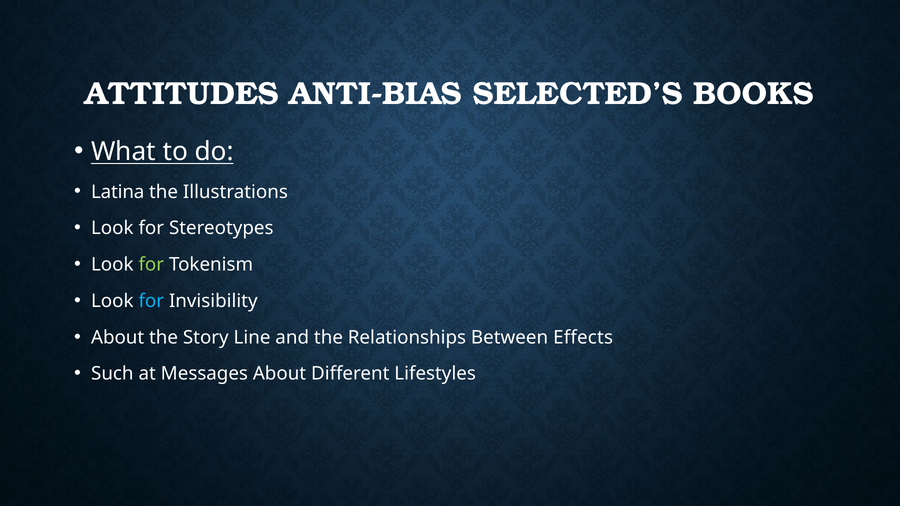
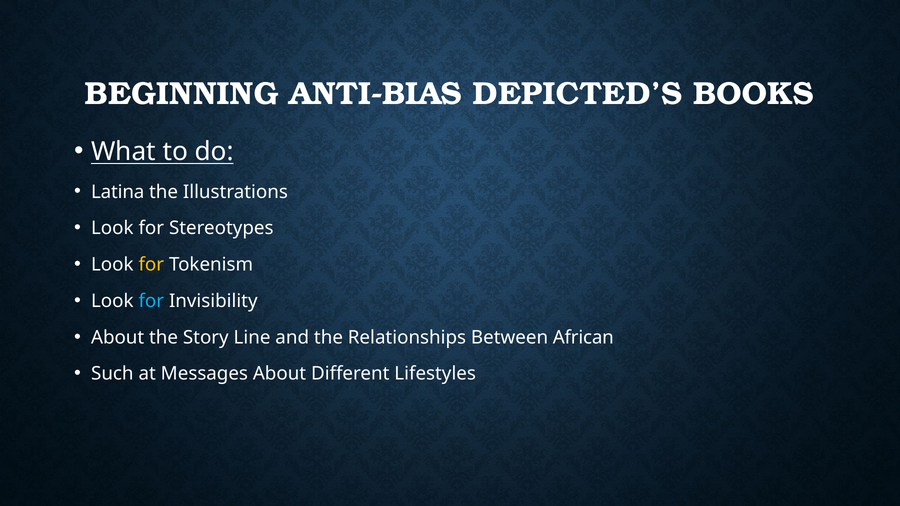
ATTITUDES: ATTITUDES -> BEGINNING (182, 94)
SELECTED’S: SELECTED’S -> DEPICTED’S (578, 94)
for colour: light green -> yellow (151, 265)
Effects: Effects -> African (583, 338)
